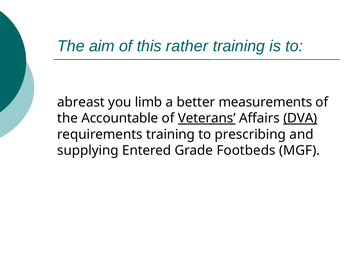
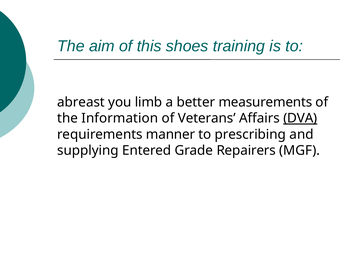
rather: rather -> shoes (187, 46)
Accountable: Accountable -> Information (120, 118)
Veterans underline: present -> none (207, 118)
requirements training: training -> manner (171, 135)
Footbeds: Footbeds -> Repairers (246, 151)
